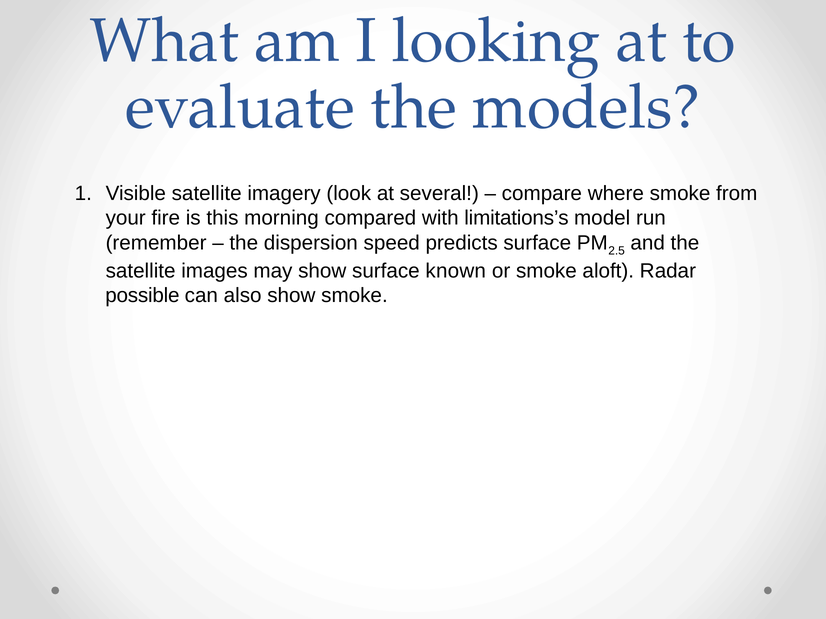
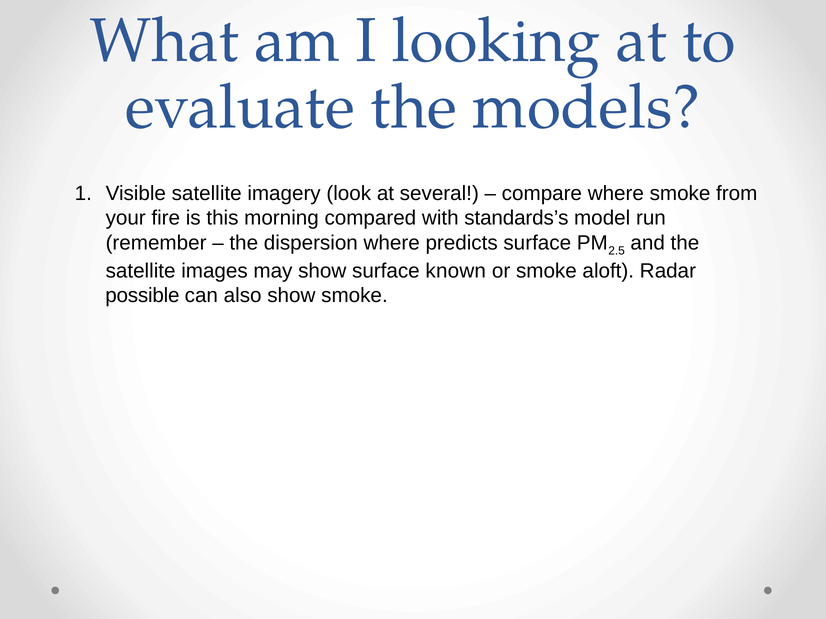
limitations’s: limitations’s -> standards’s (516, 218)
dispersion speed: speed -> where (392, 243)
